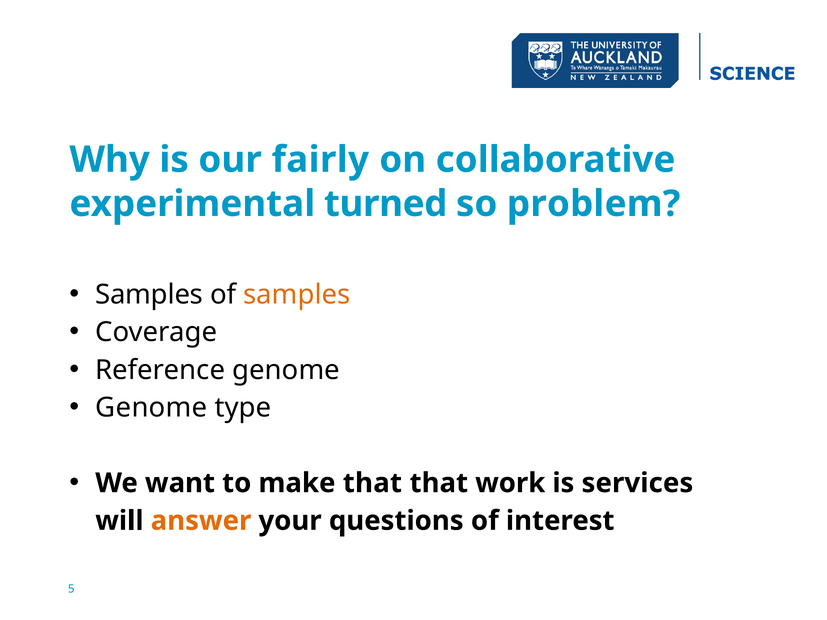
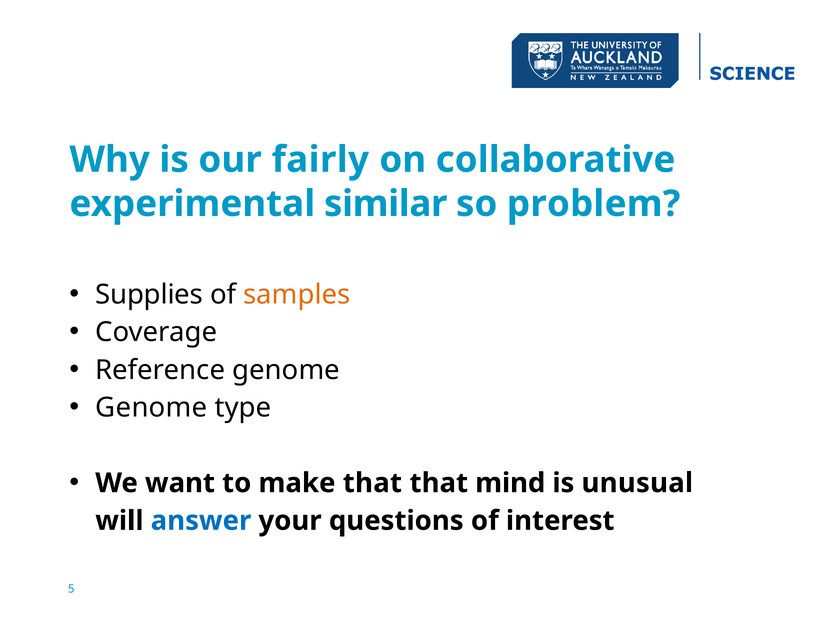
turned: turned -> similar (386, 204)
Samples: Samples -> Supplies (149, 295)
work: work -> mind (510, 483)
services: services -> unusual (637, 483)
answer colour: orange -> blue (201, 521)
